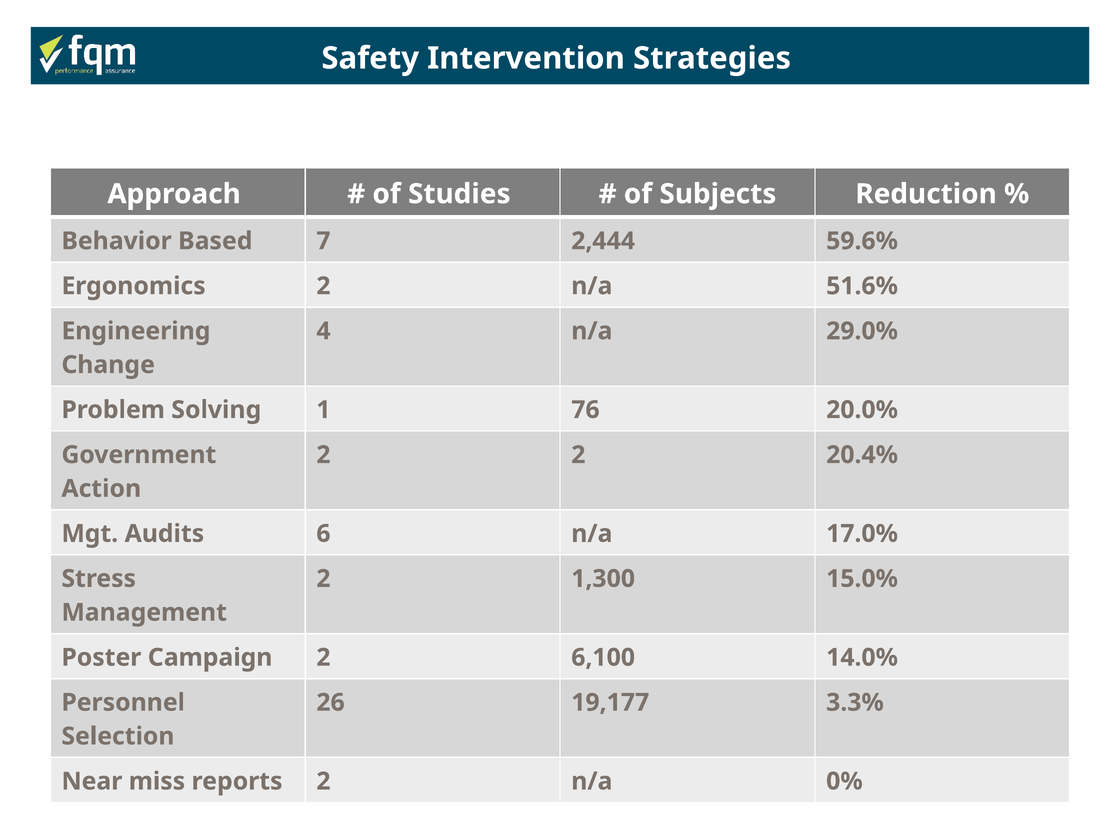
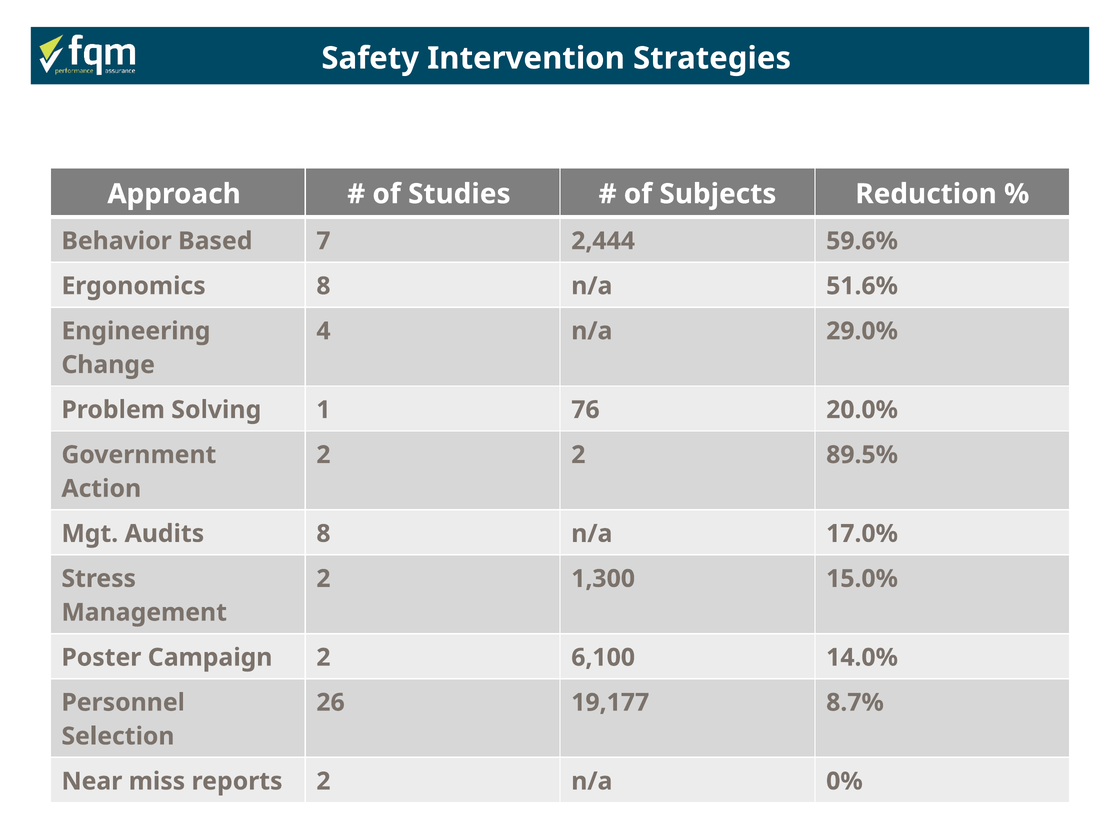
Ergonomics 2: 2 -> 8 (323, 286)
20.4%: 20.4% -> 89.5% (862, 455)
Audits 6: 6 -> 8 (323, 534)
3.3%: 3.3% -> 8.7% (855, 703)
